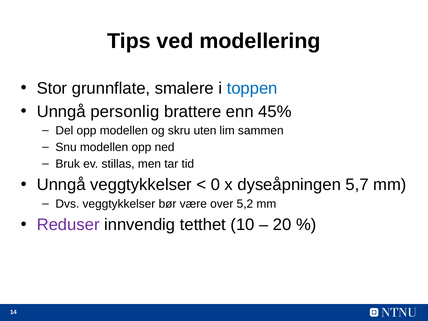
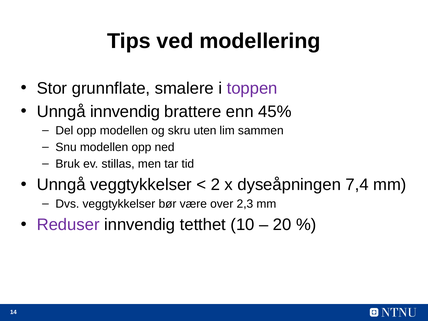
toppen colour: blue -> purple (252, 88)
Unngå personlig: personlig -> innvendig (125, 112)
0: 0 -> 2 (215, 185)
5,7: 5,7 -> 7,4 (357, 185)
5,2: 5,2 -> 2,3 (245, 204)
